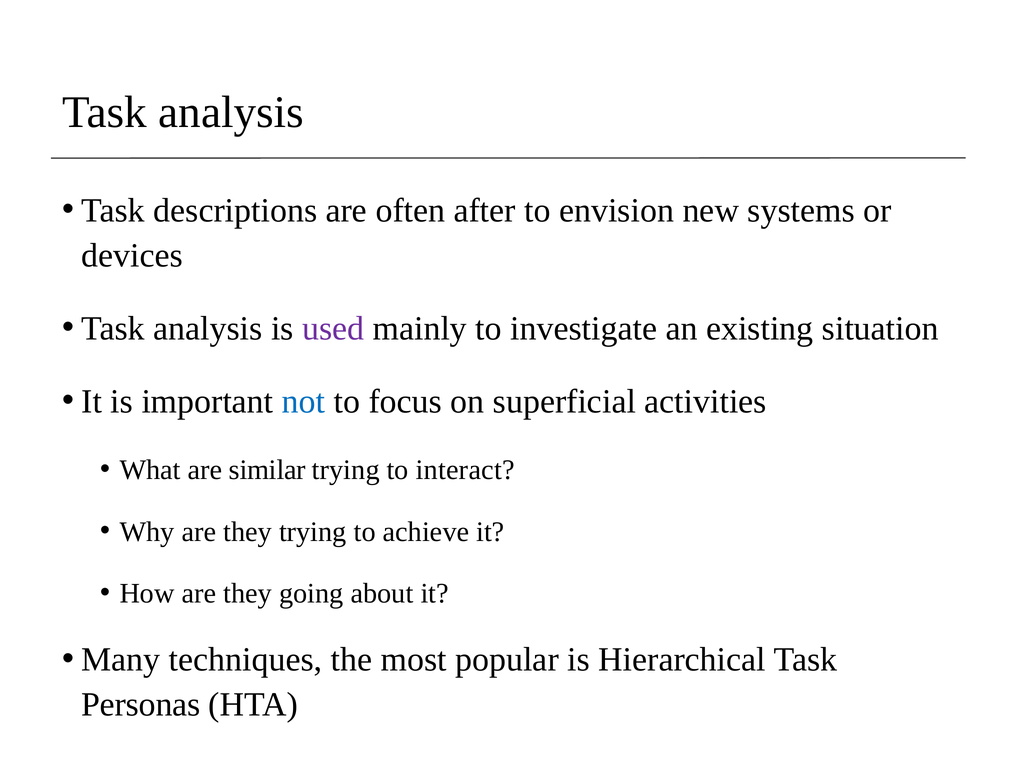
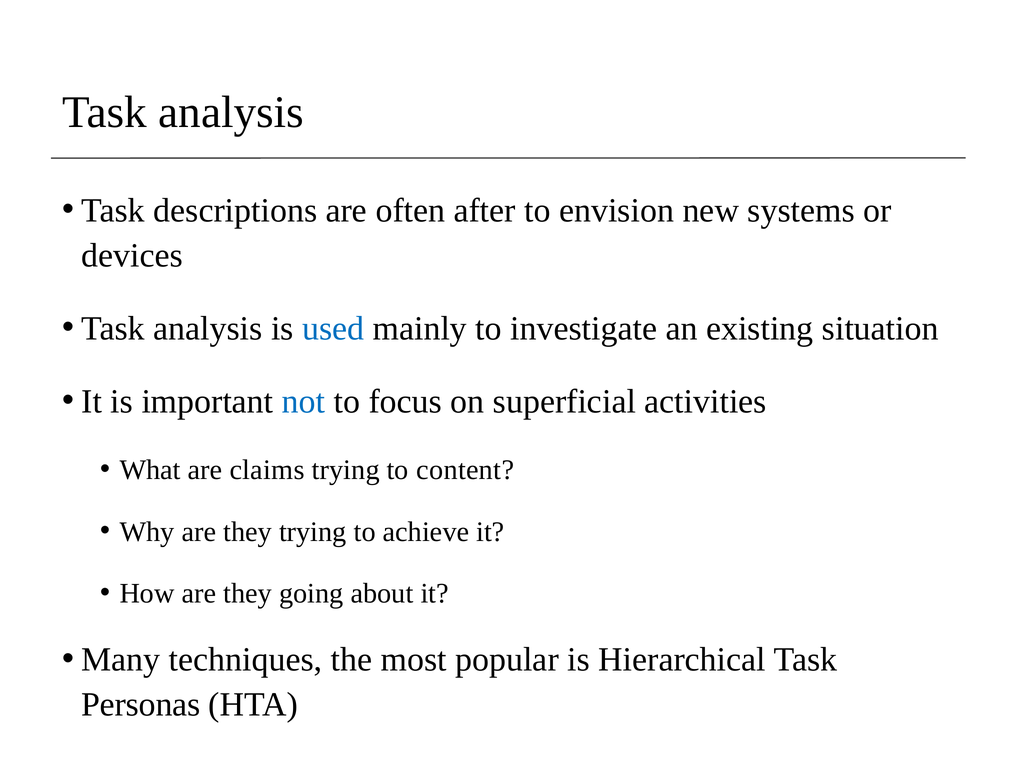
used colour: purple -> blue (333, 328)
similar: similar -> claims (267, 470)
interact: interact -> content (465, 470)
